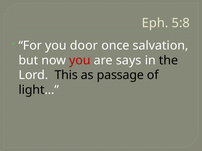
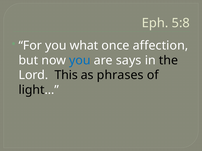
door: door -> what (84, 46)
salvation: salvation -> affection (160, 46)
you colour: red -> blue (80, 60)
passage: passage -> phrases (120, 75)
